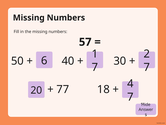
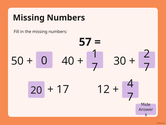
6: 6 -> 0 (44, 60)
77: 77 -> 17 (63, 89)
18: 18 -> 12 (103, 89)
